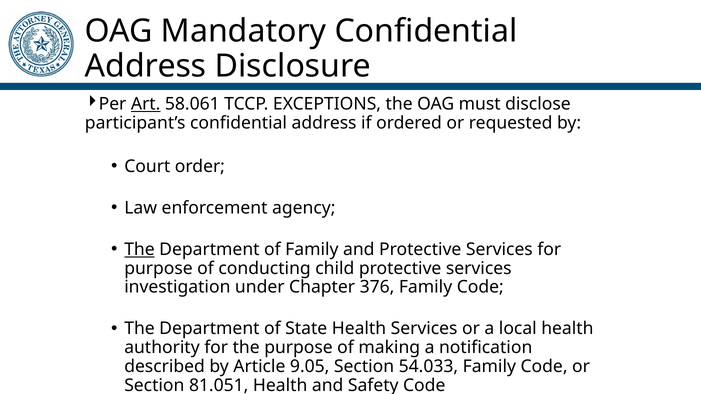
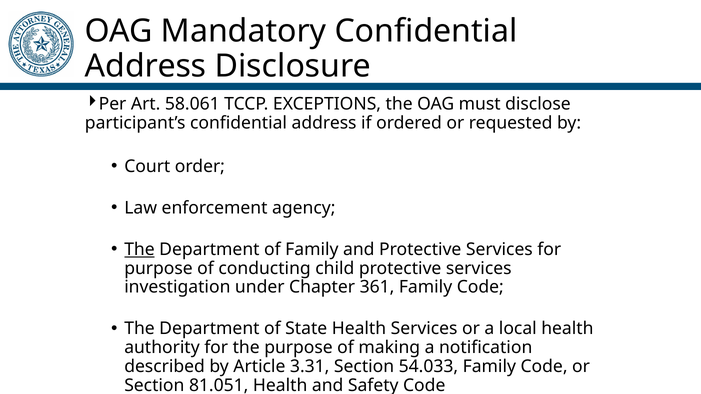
Art underline: present -> none (146, 104)
376: 376 -> 361 (377, 287)
9.05: 9.05 -> 3.31 (310, 367)
